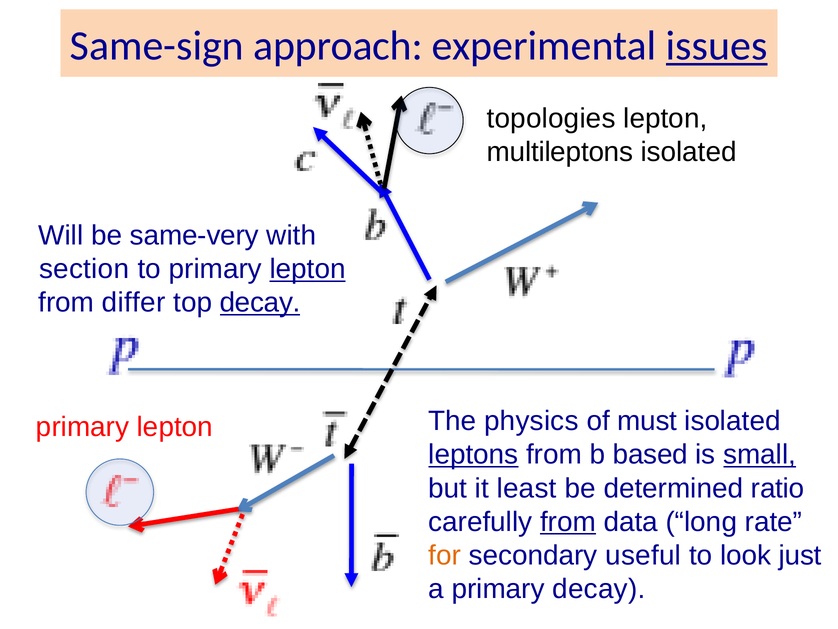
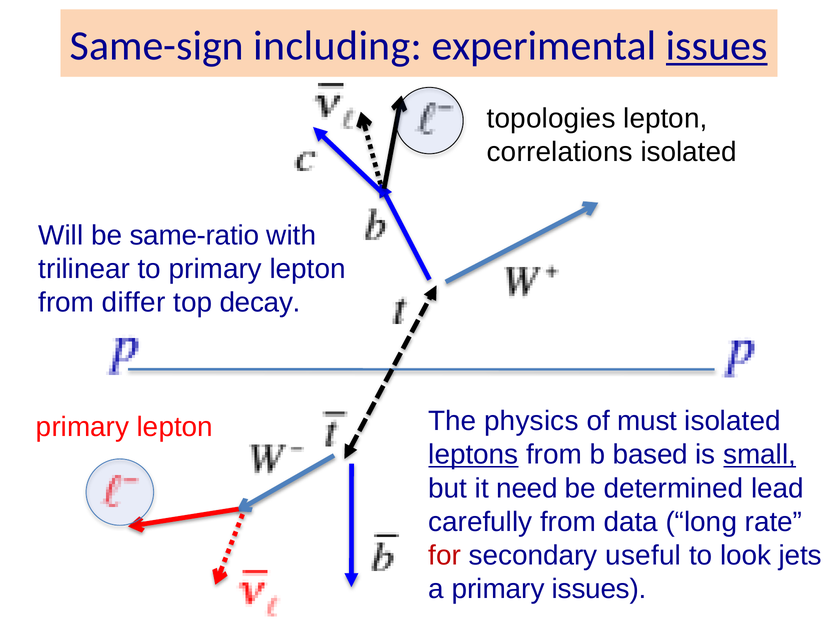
approach: approach -> including (338, 46)
multileptons: multileptons -> correlations (560, 152)
same-very: same-very -> same-ratio (194, 235)
section: section -> trilinear (84, 269)
lepton underline: present -> none (308, 269)
decay underline: present -> none (260, 302)
least: least -> need (527, 488)
ratio: ratio -> lead (777, 488)
from underline: present -> none (568, 521)
for colour: orange -> red (445, 555)
just: just -> jets (800, 555)
primary decay: decay -> issues (599, 588)
